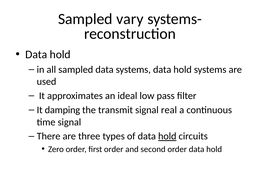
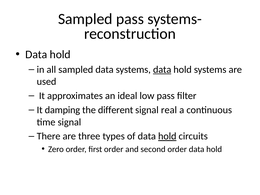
Sampled vary: vary -> pass (130, 19)
data underline: none -> present (162, 69)
transmit: transmit -> different (116, 110)
